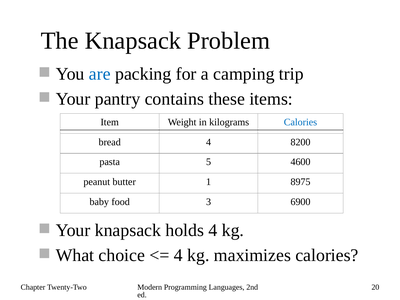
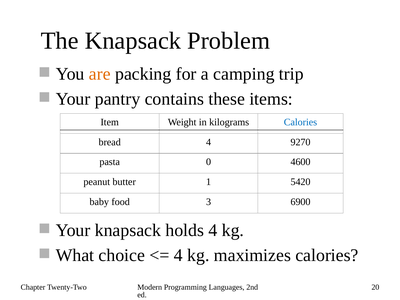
are colour: blue -> orange (100, 74)
8200: 8200 -> 9270 (301, 142)
5: 5 -> 0 (209, 162)
8975: 8975 -> 5420 (301, 182)
